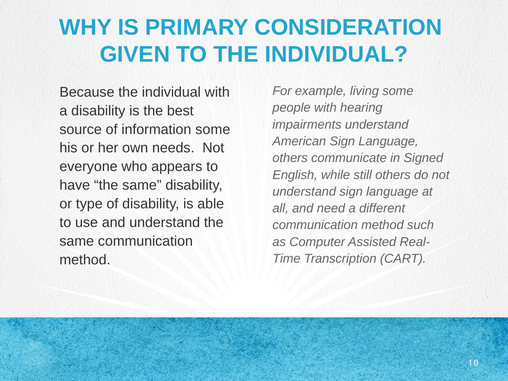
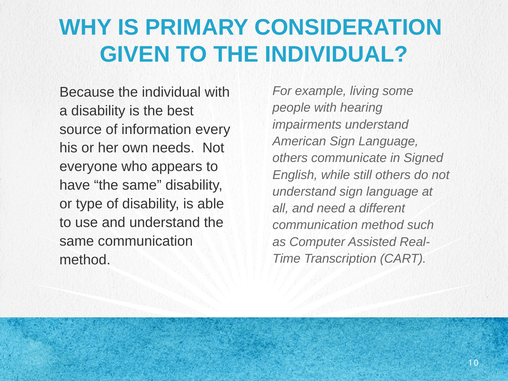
information some: some -> every (213, 129)
